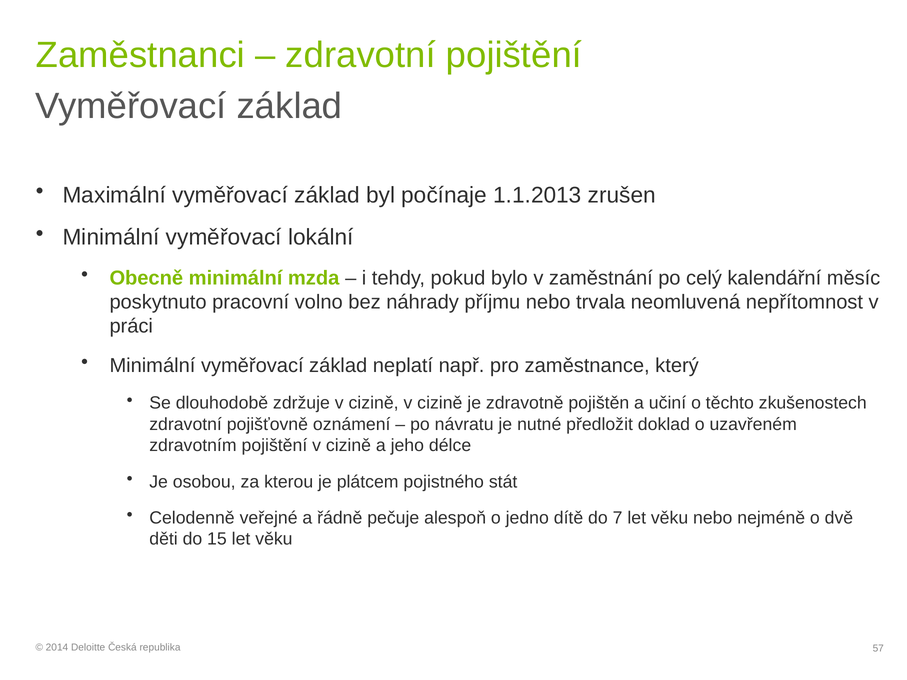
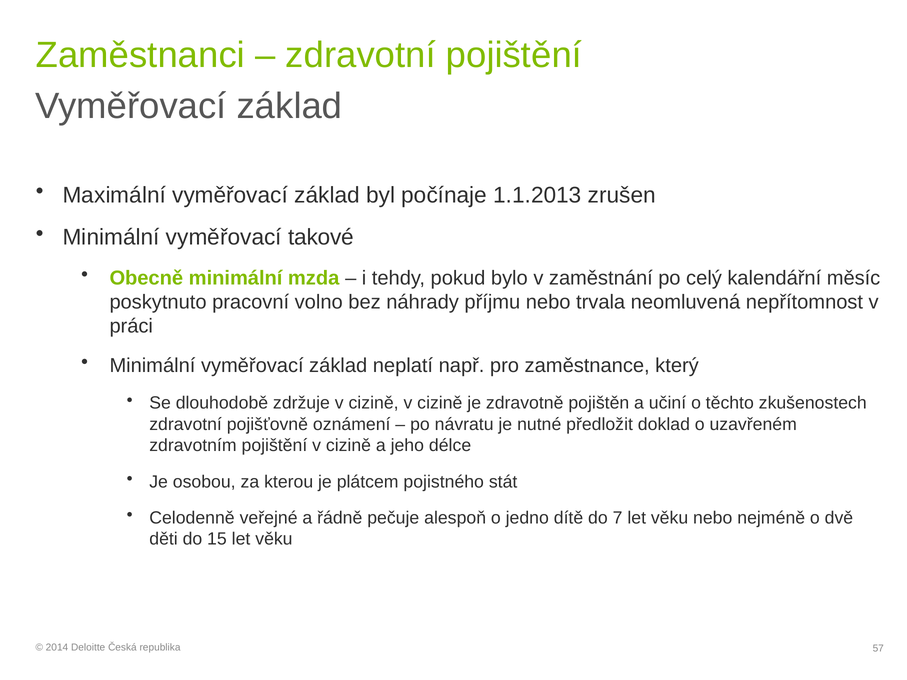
lokální: lokální -> takové (321, 237)
